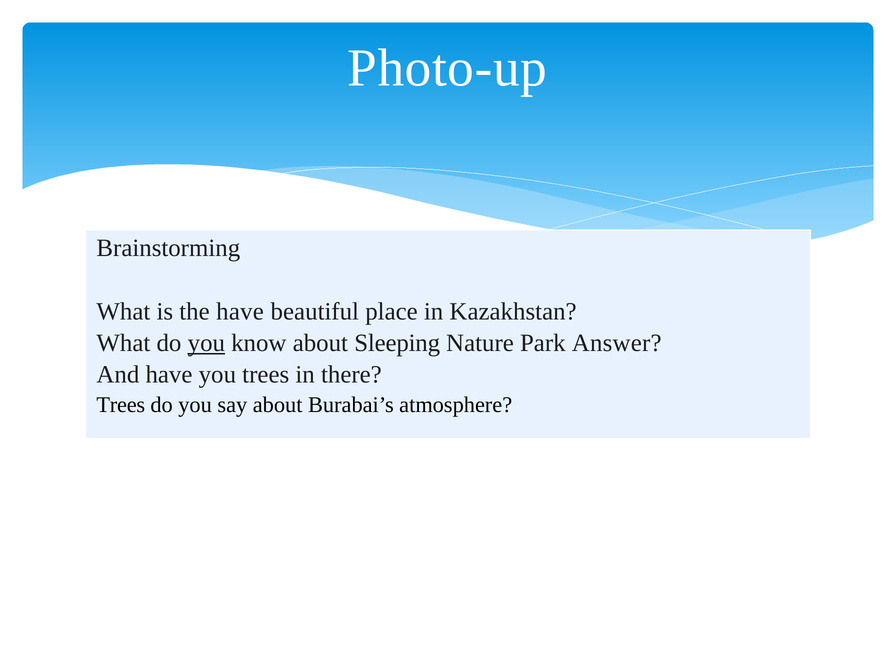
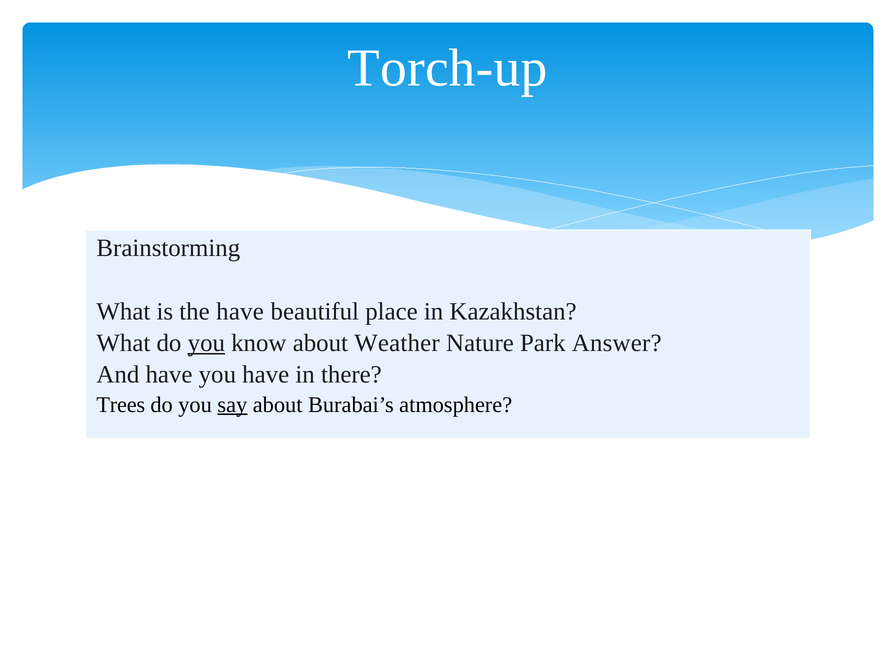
Photo-up: Photo-up -> Torch-up (447, 68)
Sleeping: Sleeping -> Weather (397, 343)
you trees: trees -> have (266, 375)
say underline: none -> present (232, 405)
